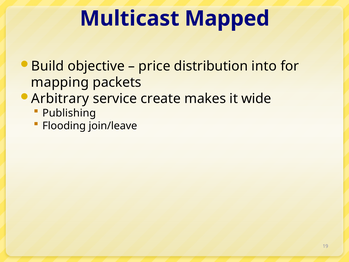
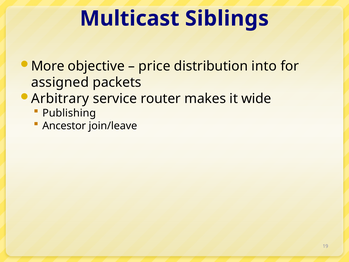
Mapped: Mapped -> Siblings (227, 19)
Build: Build -> More (48, 66)
mapping: mapping -> assigned (60, 82)
create: create -> router (161, 99)
Flooding: Flooding -> Ancestor (64, 126)
